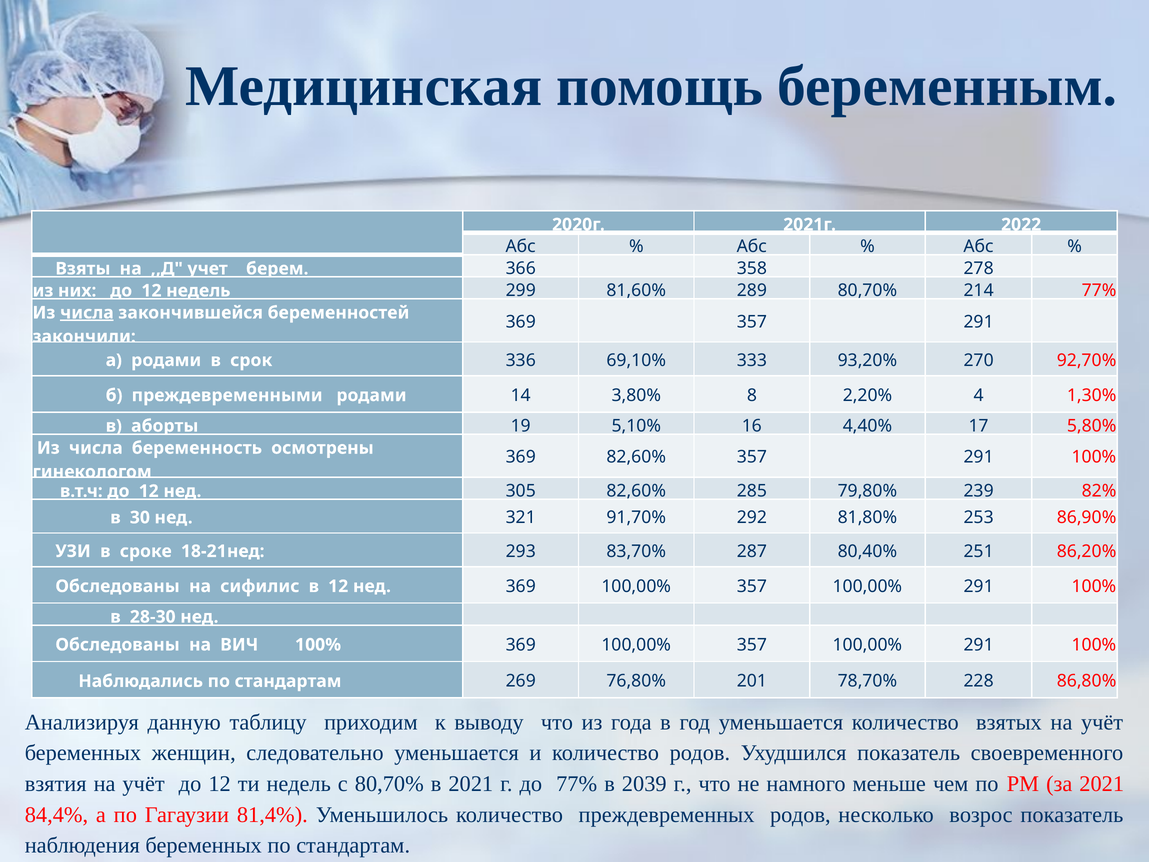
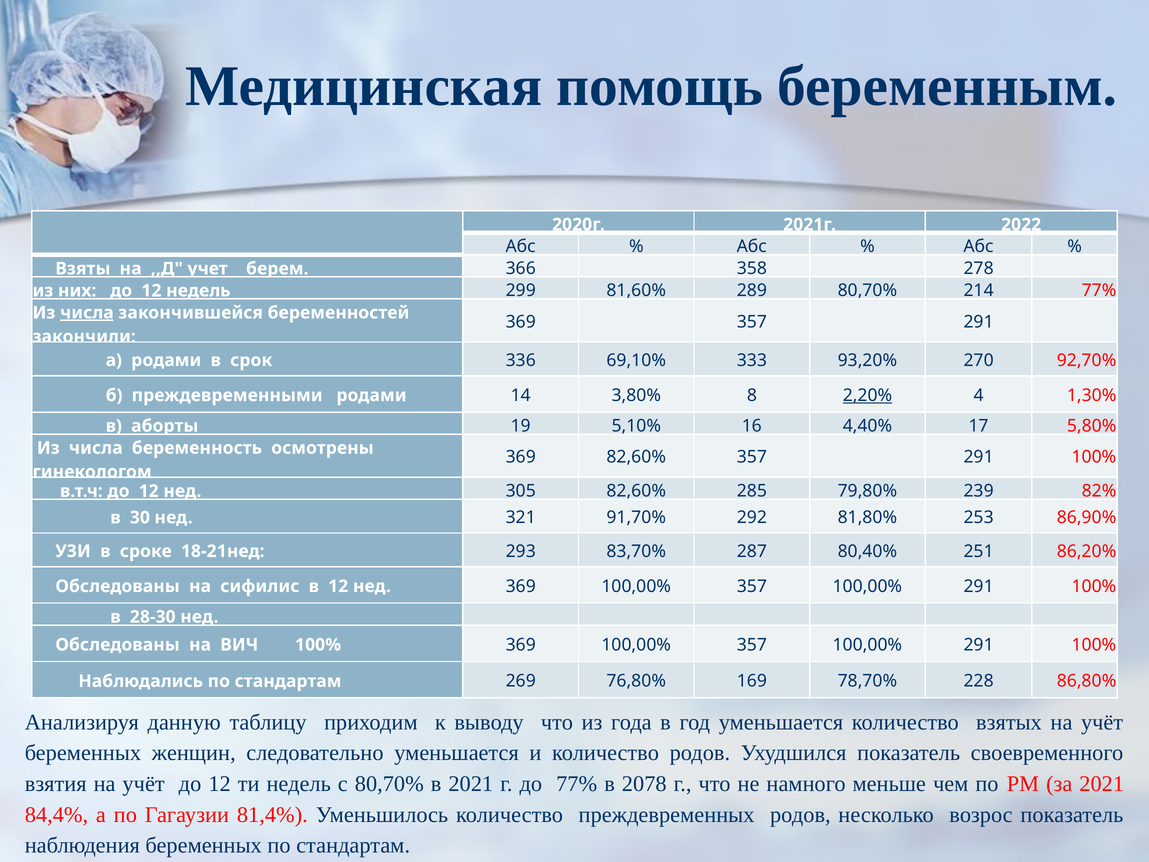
2,20% underline: none -> present (867, 395)
201: 201 -> 169 (752, 681)
2039: 2039 -> 2078 (644, 784)
